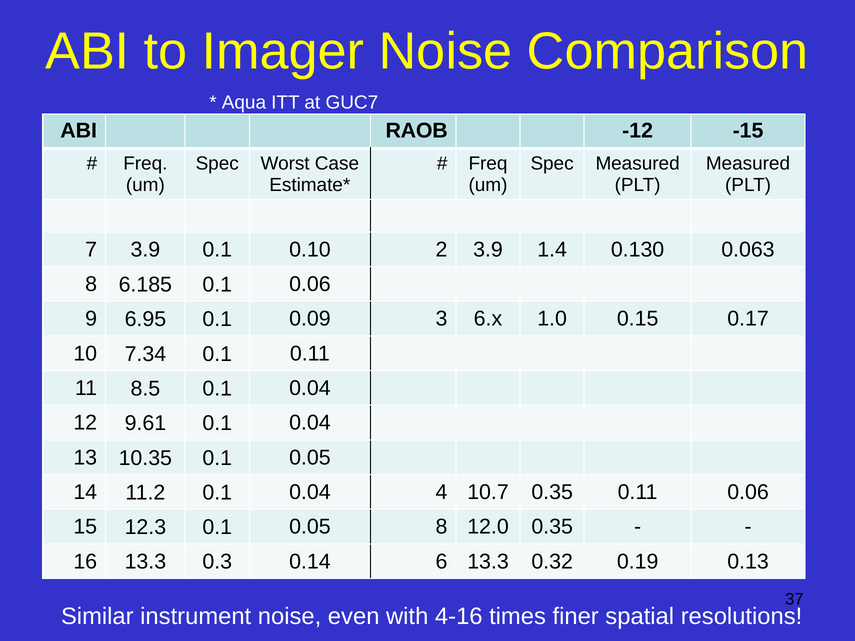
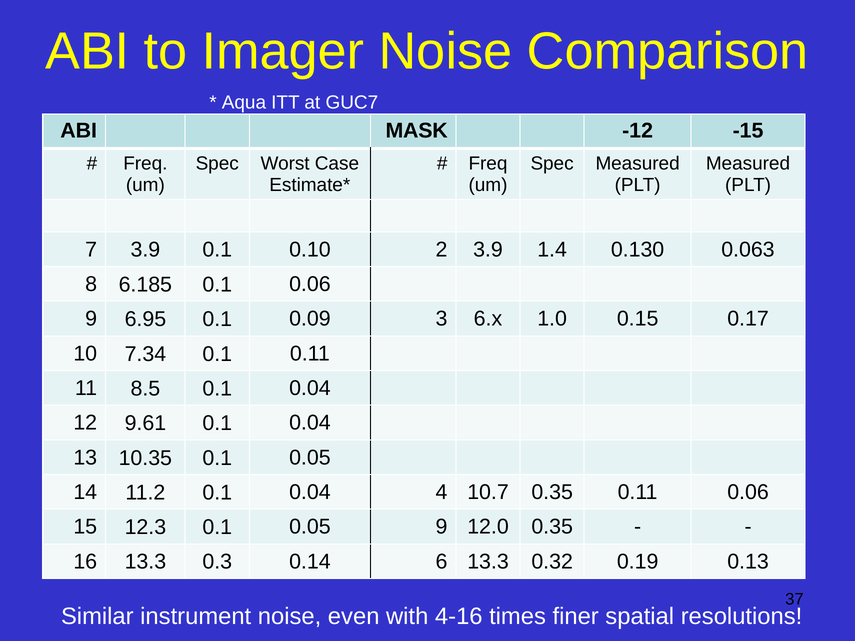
RAOB: RAOB -> MASK (417, 131)
0.05 8: 8 -> 9 (442, 527)
